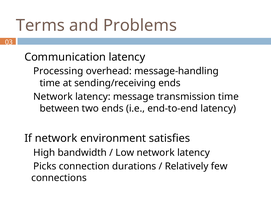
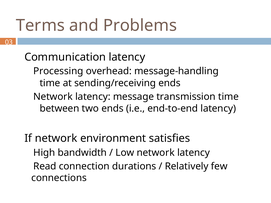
Picks: Picks -> Read (45, 166)
